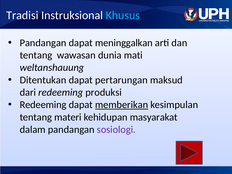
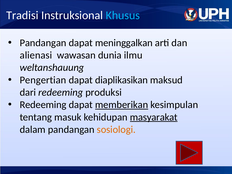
tentang: tentang -> alienasi (36, 55)
mati: mati -> ilmu (133, 55)
Ditentukan: Ditentukan -> Pengertian (43, 80)
pertarungan: pertarungan -> diaplikasikan (121, 80)
materi: materi -> masuk (68, 117)
masyarakat underline: none -> present (154, 117)
sosiologi colour: purple -> orange (116, 129)
